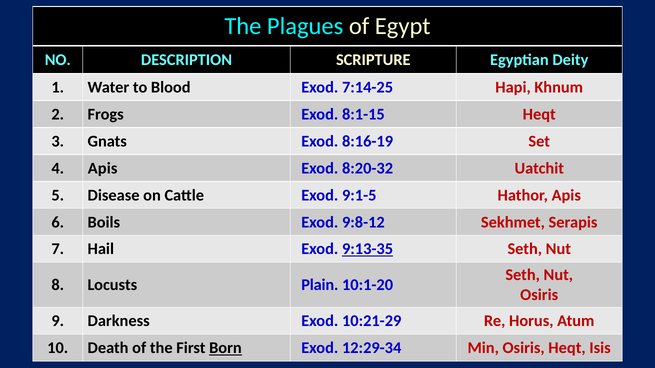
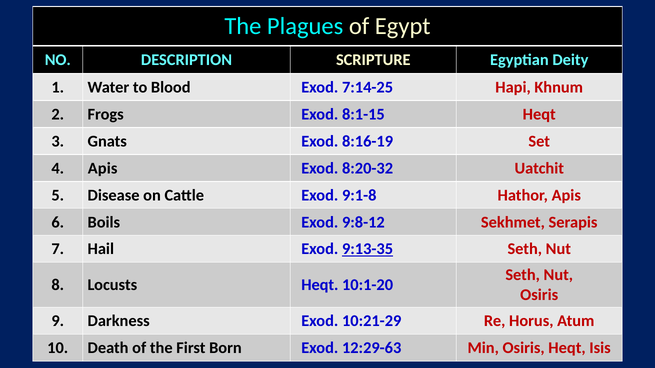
9:1-5: 9:1-5 -> 9:1-8 (359, 195)
Locusts Plain: Plain -> Heqt (320, 285)
Born underline: present -> none (225, 348)
12:29-34: 12:29-34 -> 12:29-63 (372, 348)
